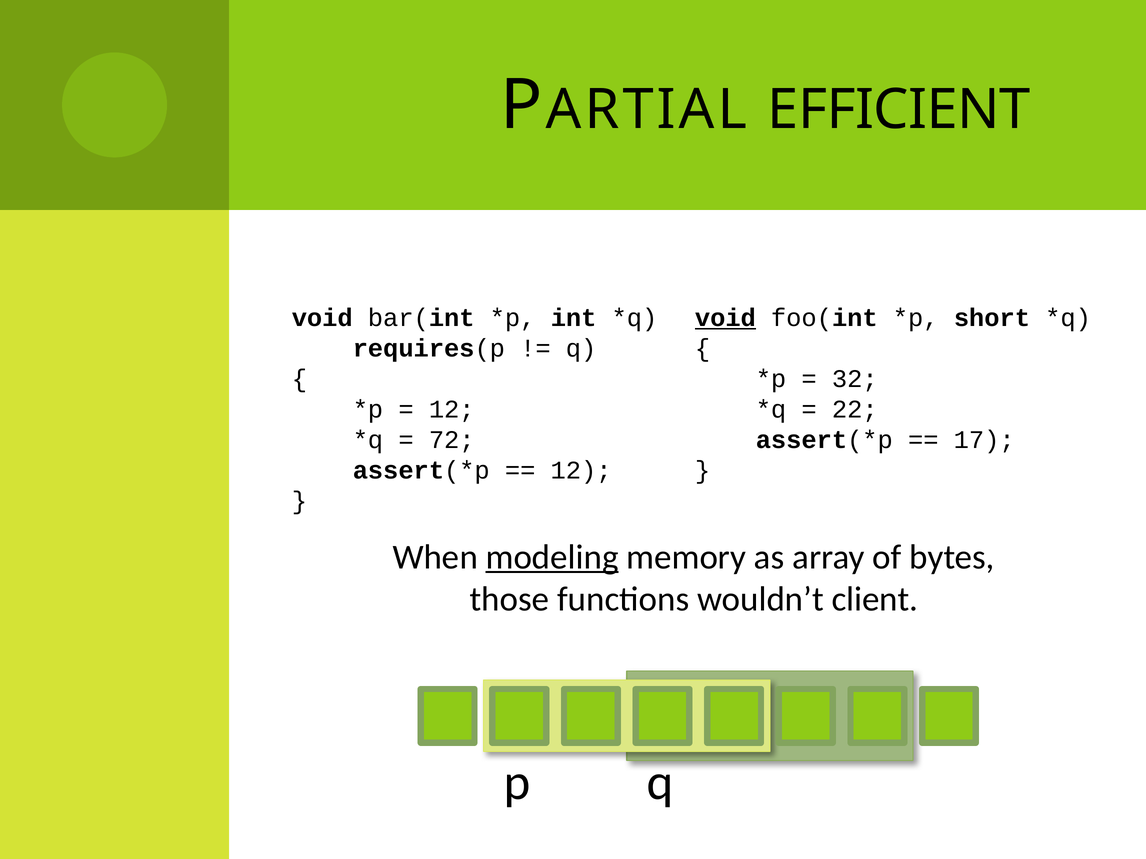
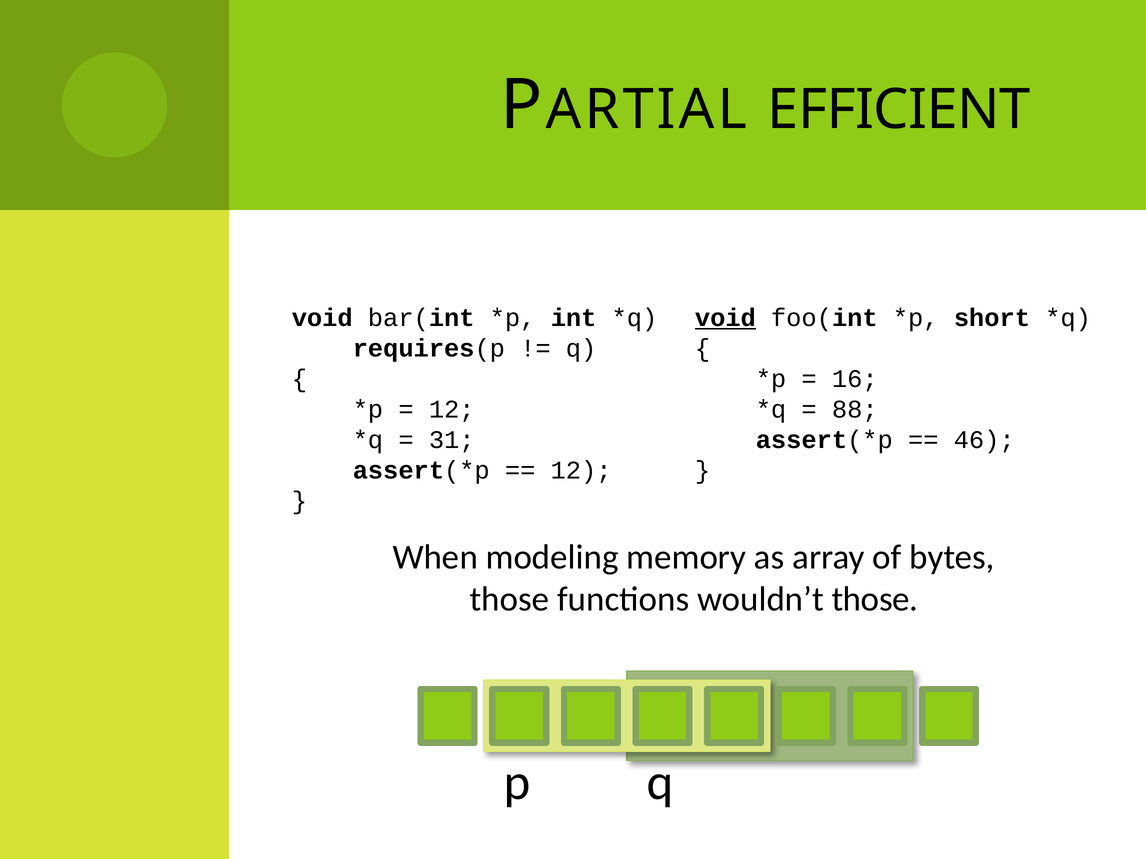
32: 32 -> 16 (855, 379)
22: 22 -> 88 (855, 410)
72: 72 -> 31 (452, 440)
17: 17 -> 46 (984, 440)
modeling underline: present -> none (552, 557)
wouldn’t client: client -> those (875, 599)
